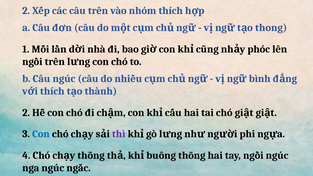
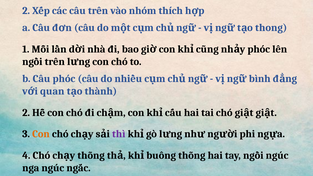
Câu ngúc: ngúc -> phóc (64, 79)
thích: thích -> quan (52, 91)
Con colour: blue -> orange (41, 134)
